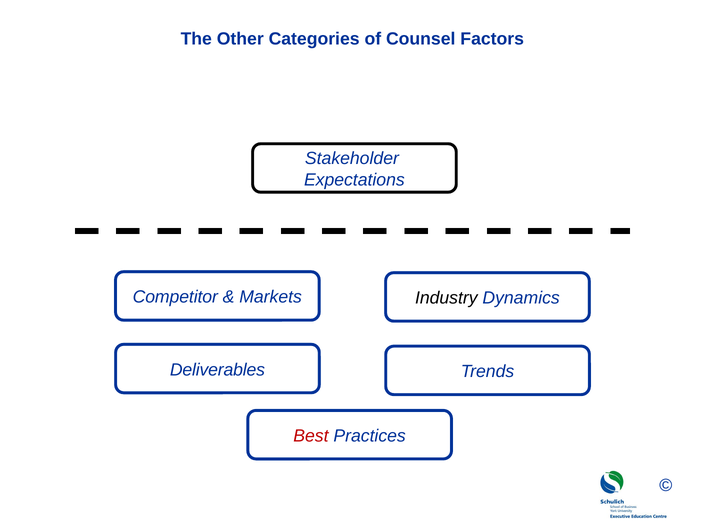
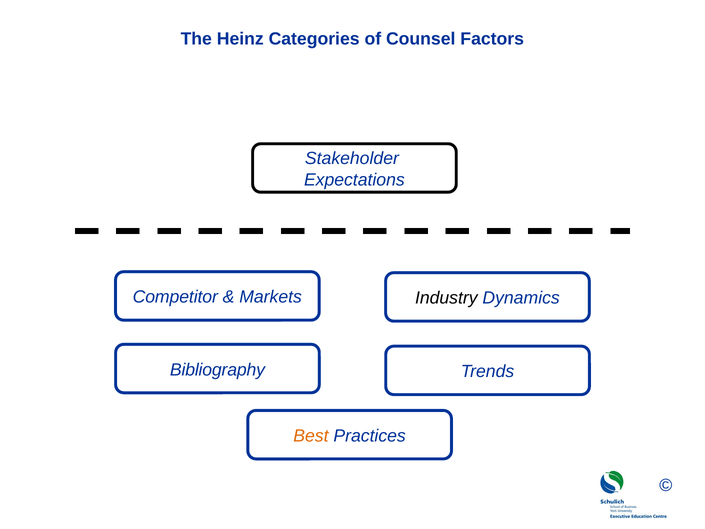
Other: Other -> Heinz (240, 39)
Deliverables: Deliverables -> Bibliography (217, 370)
Best colour: red -> orange (311, 436)
